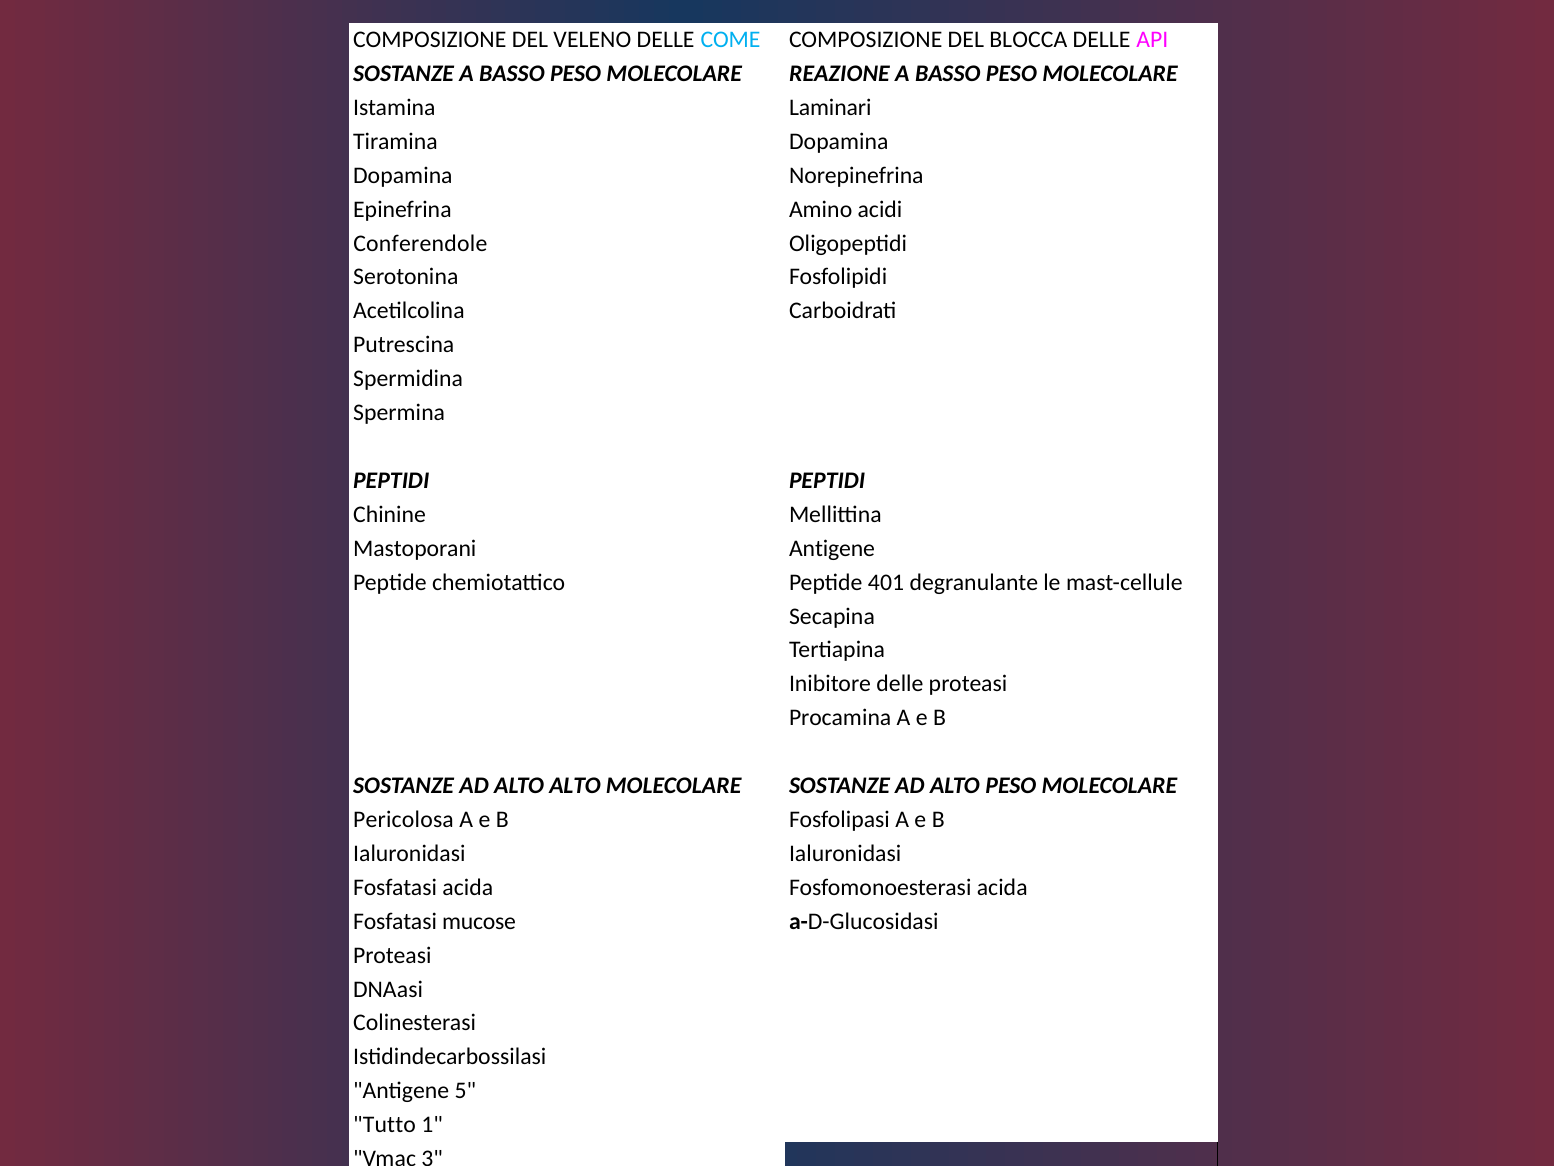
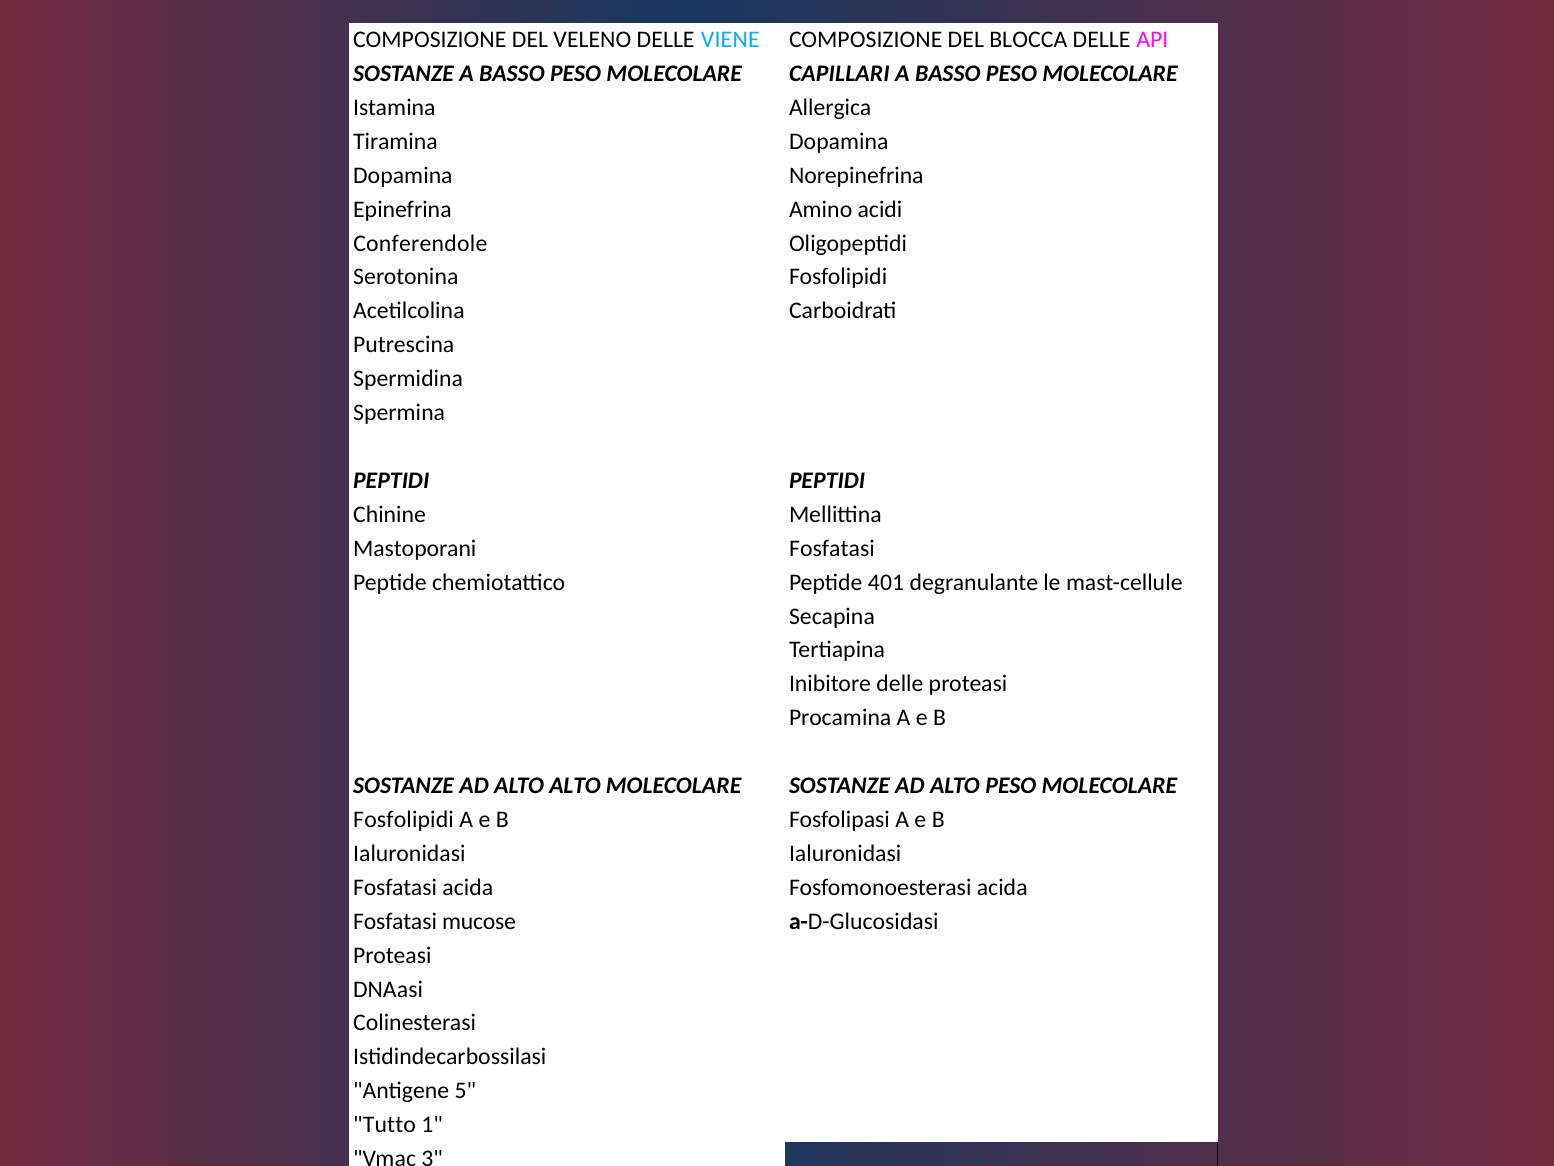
COME: COME -> VIENE (730, 40)
REAZIONE: REAZIONE -> CAPILLARI (839, 74)
Laminari: Laminari -> Allergica (830, 108)
Mastoporani Antigene: Antigene -> Fosfatasi (832, 548)
Pericolosa: Pericolosa -> Fosfolipidi (404, 819)
